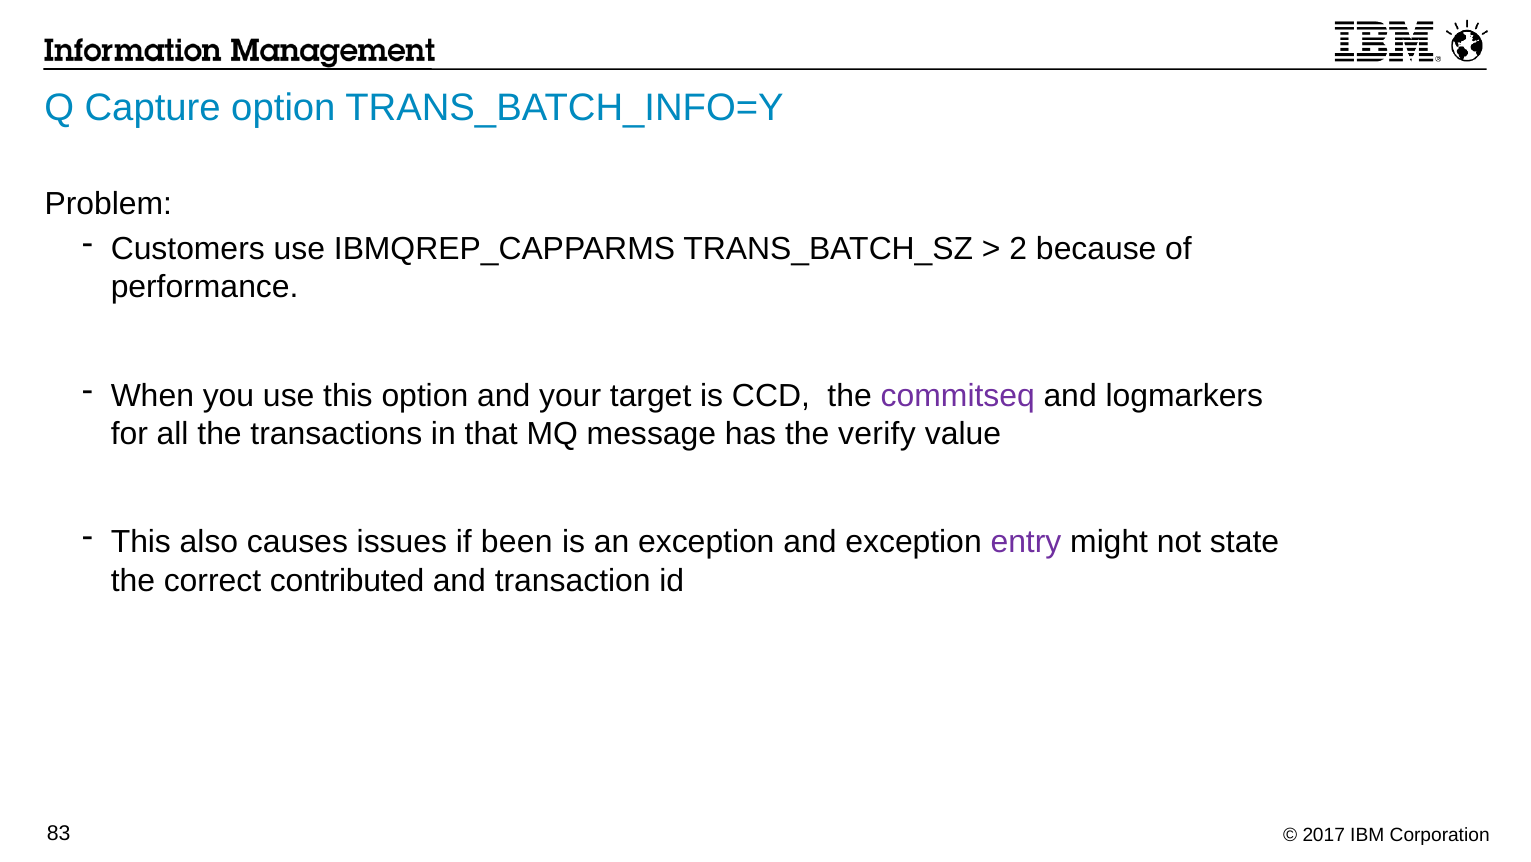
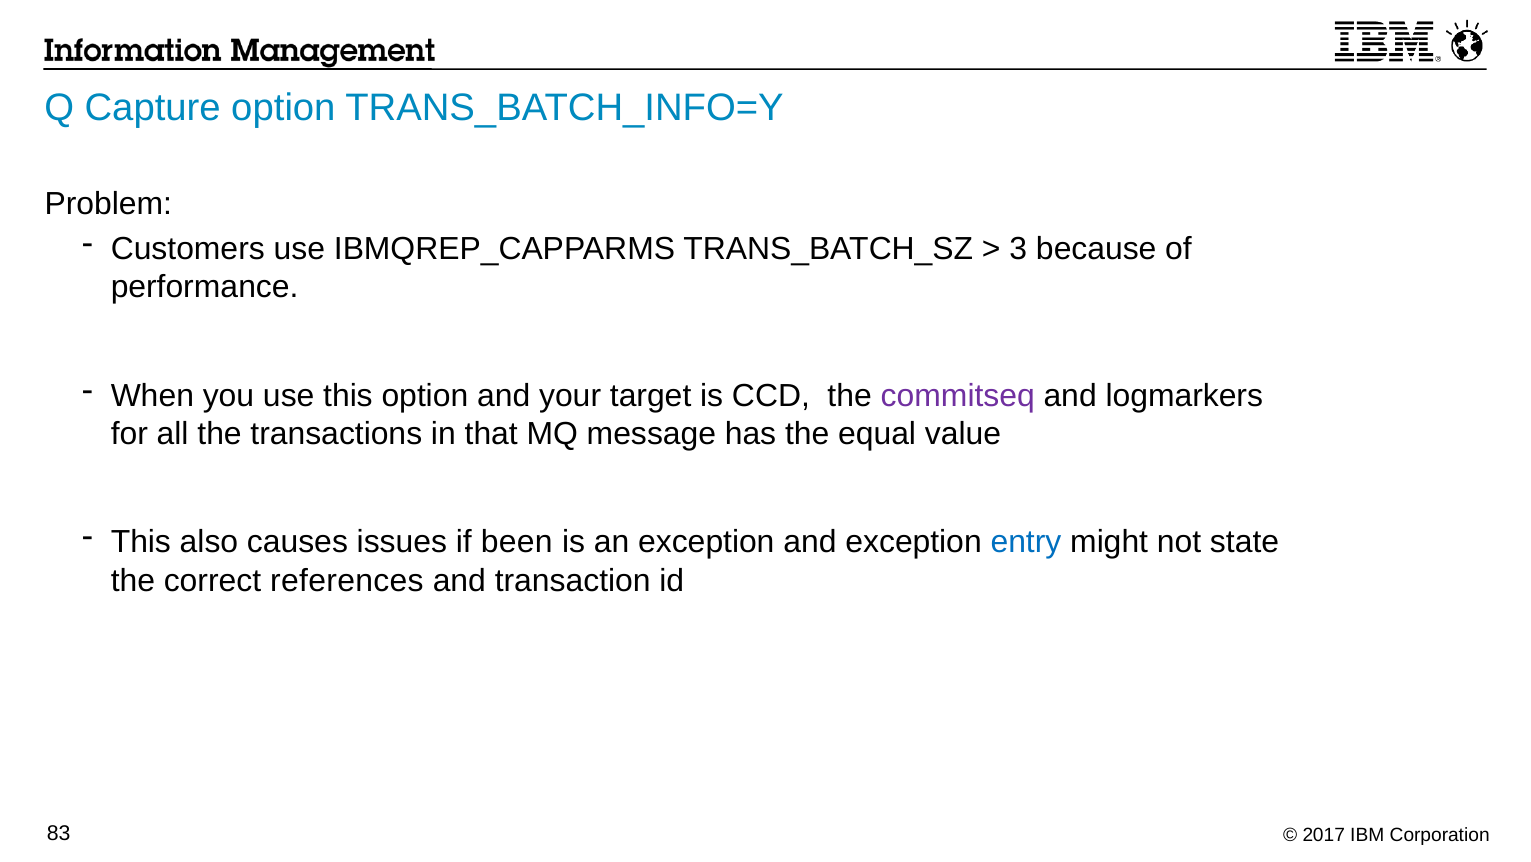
2: 2 -> 3 (1018, 249)
verify: verify -> equal (877, 434)
entry colour: purple -> blue (1026, 542)
contributed: contributed -> references (347, 581)
